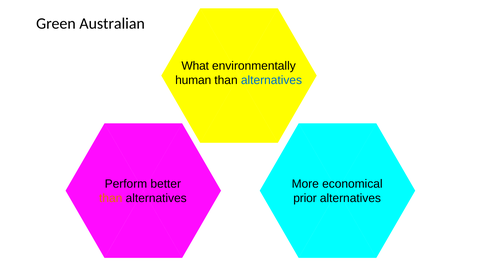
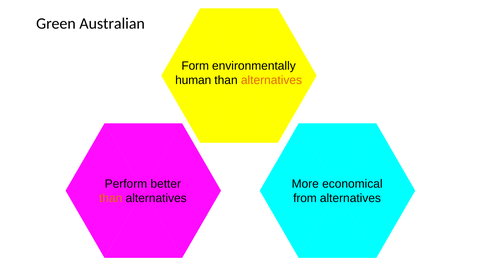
What: What -> Form (195, 66)
alternatives colour: blue -> orange (271, 80)
prior: prior -> from (305, 198)
